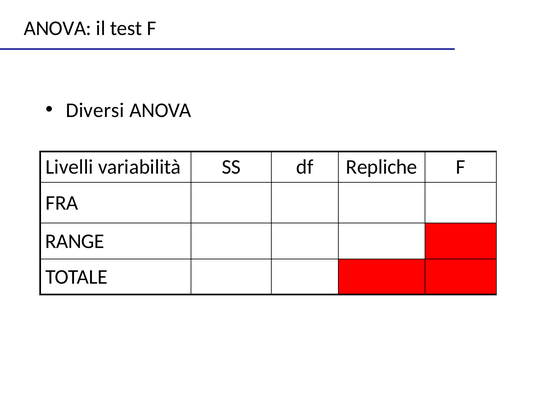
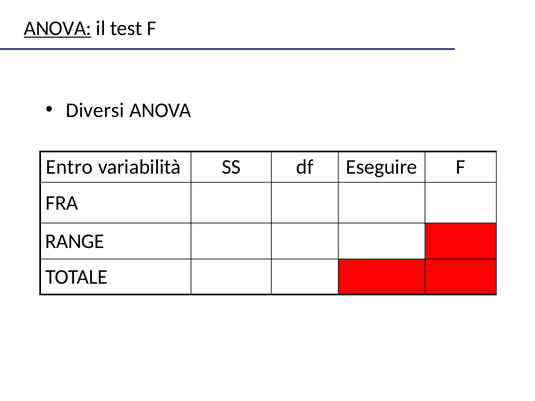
ANOVA underline: none -> present (58, 28)
Livelli: Livelli -> Entro (69, 167)
Repliche: Repliche -> Eseguire (382, 167)
